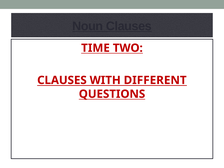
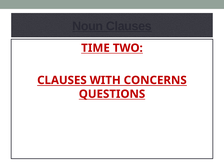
DIFFERENT: DIFFERENT -> CONCERNS (155, 80)
